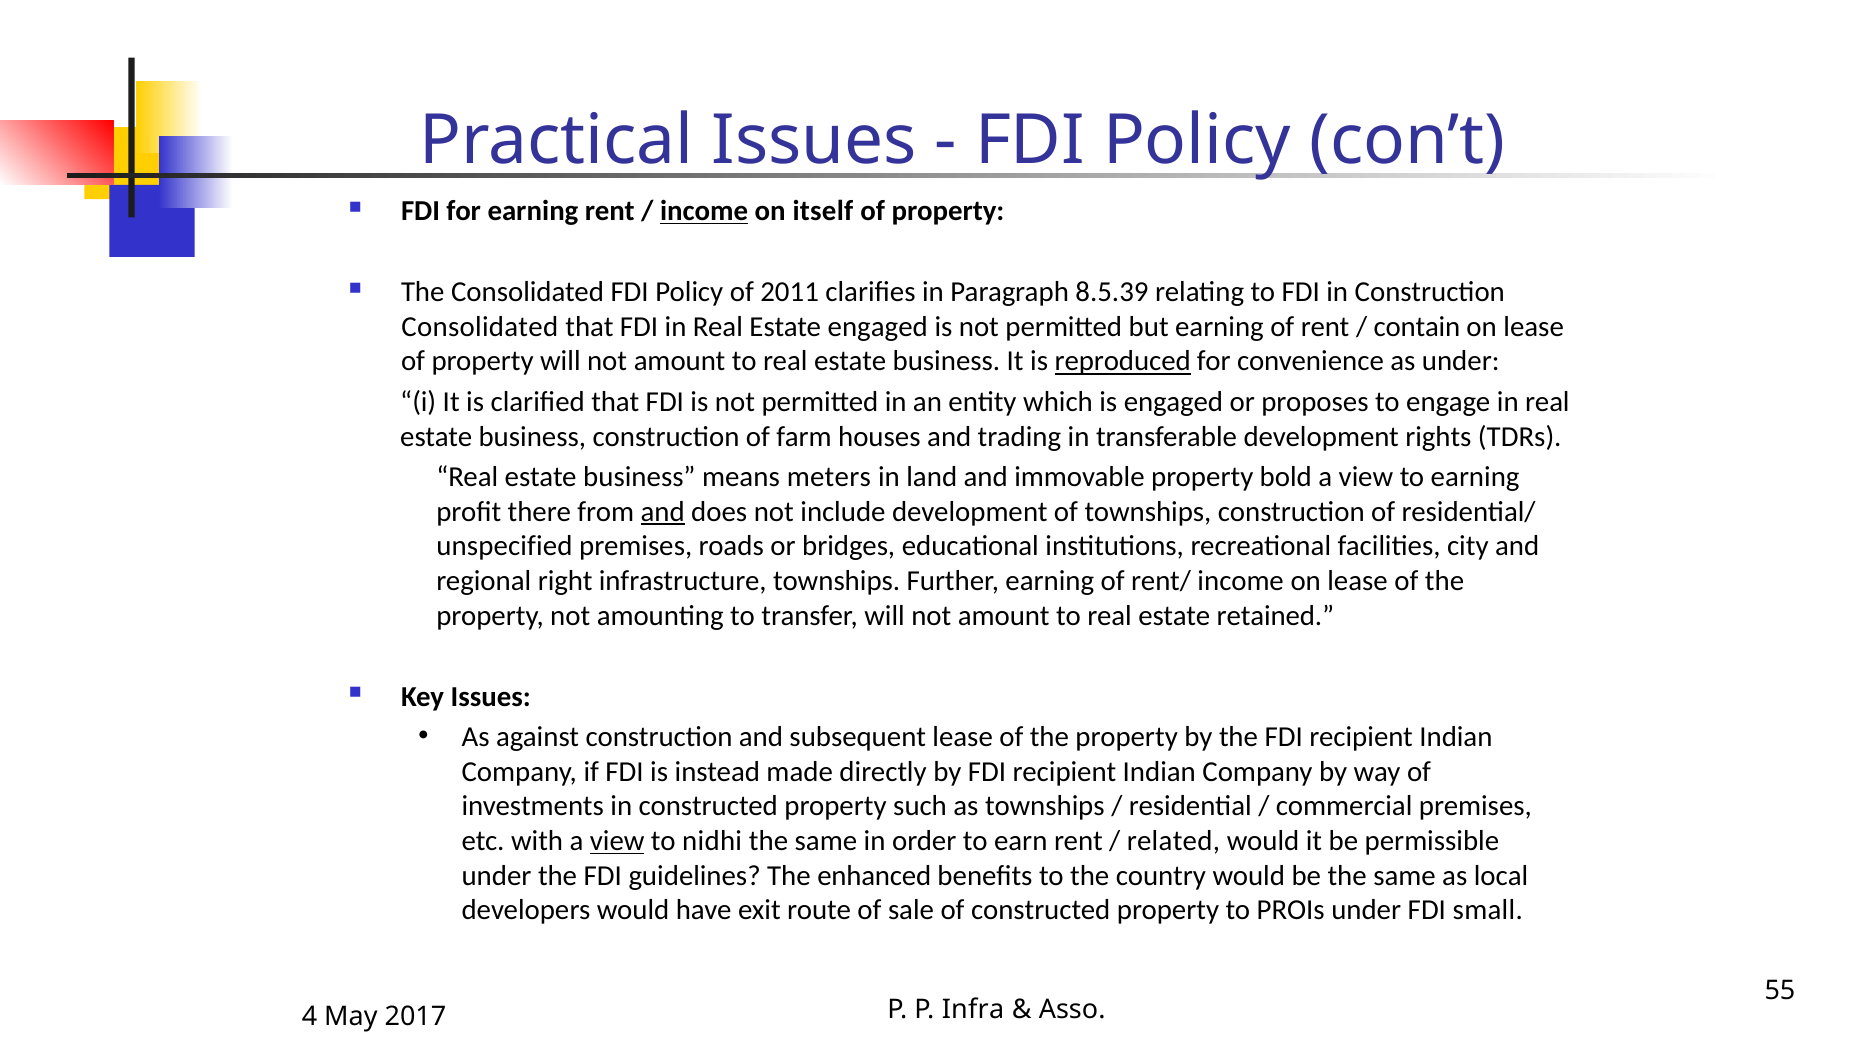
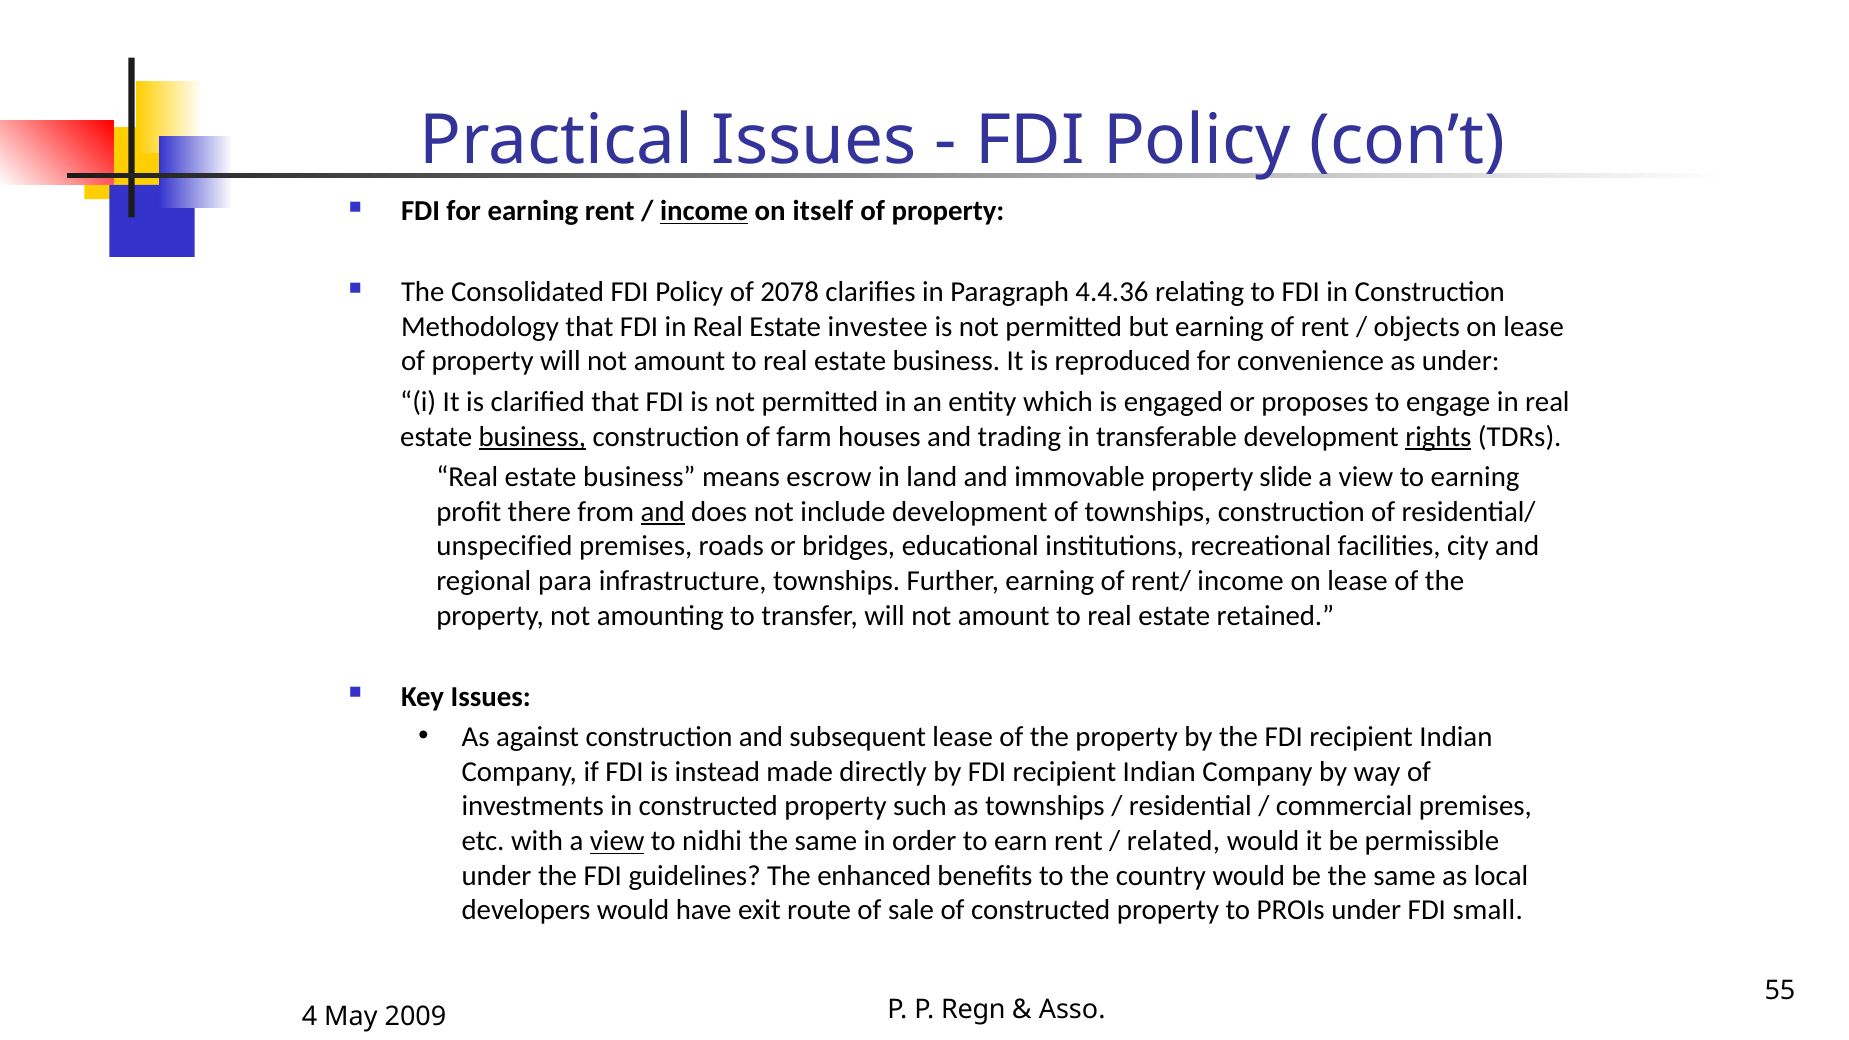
2011: 2011 -> 2078 (790, 292)
8.5.39: 8.5.39 -> 4.4.36 (1112, 292)
Consolidated: Consolidated -> Methodology (480, 327)
Estate engaged: engaged -> investee (878, 327)
contain: contain -> objects (1417, 327)
reproduced underline: present -> none (1123, 361)
business underline: none -> present (532, 437)
rights underline: none -> present (1438, 437)
meters: meters -> escrow (829, 477)
bold: bold -> slide (1286, 477)
right: right -> para (565, 581)
2017: 2017 -> 2009 (415, 1016)
Infra: Infra -> Regn (973, 1009)
